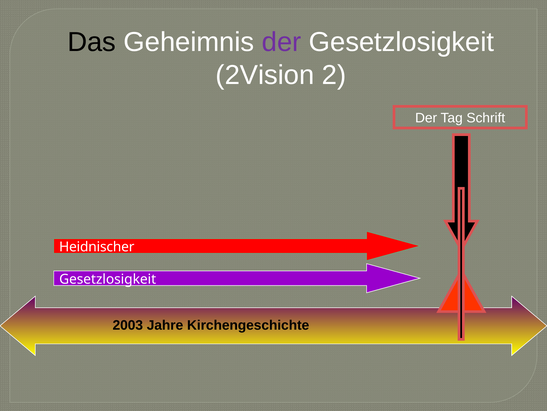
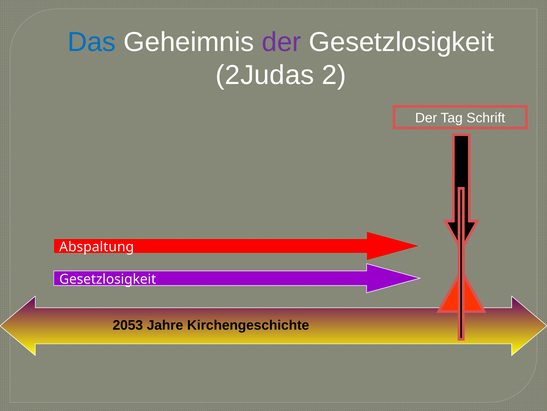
Das colour: black -> blue (92, 42)
2Vision: 2Vision -> 2Judas (265, 75)
Heidnischer: Heidnischer -> Abspaltung (97, 246)
2003: 2003 -> 2053 (128, 325)
